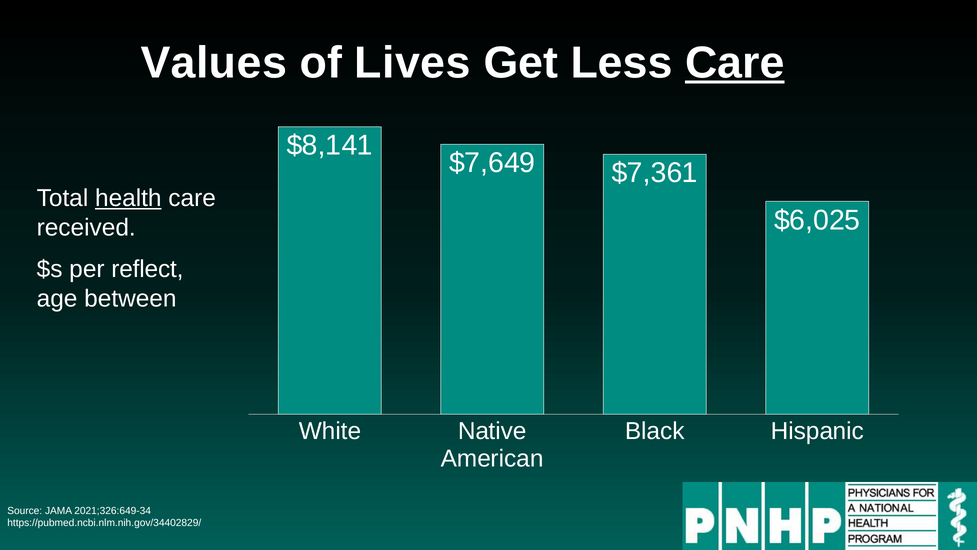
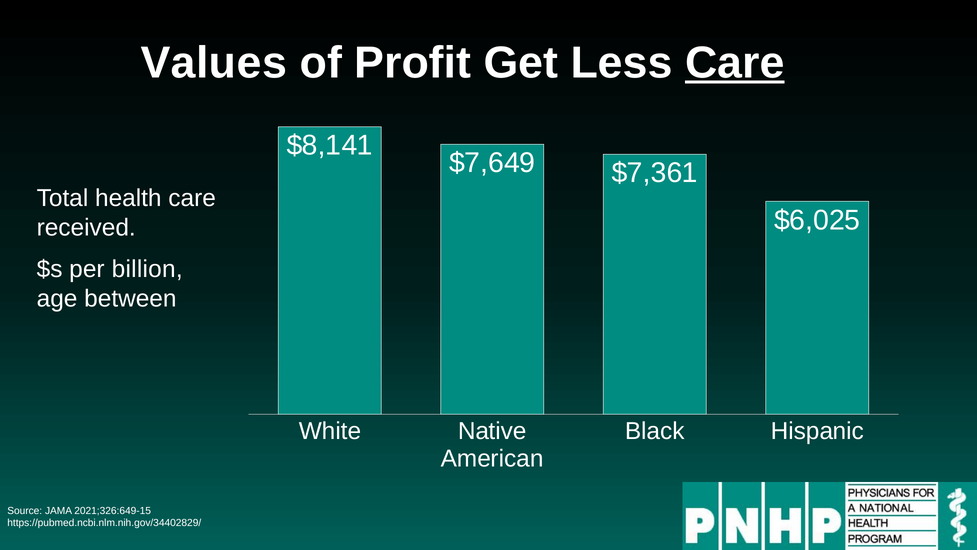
Lives: Lives -> Profit (413, 63)
health underline: present -> none (128, 198)
reflect: reflect -> billion (147, 269)
2021;326:649-34: 2021;326:649-34 -> 2021;326:649-15 (113, 510)
